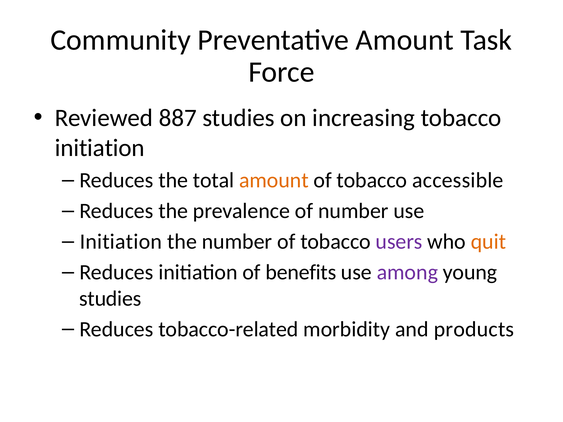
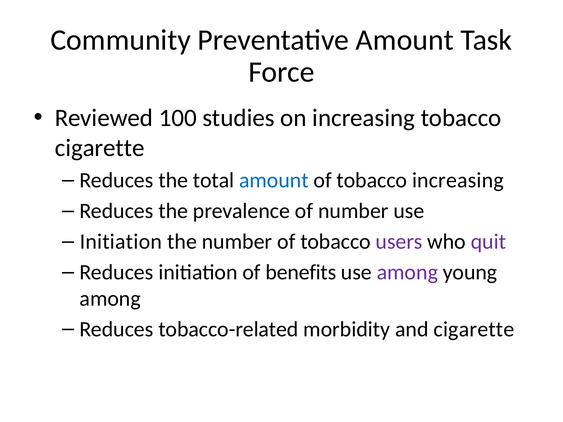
887: 887 -> 100 (178, 118)
initiation: initiation -> cigarette (100, 148)
amount colour: orange -> blue (274, 180)
tobacco accessible: accessible -> increasing (458, 180)
quit colour: orange -> purple (488, 242)
studies: studies -> among (110, 299)
and products: products -> cigarette (474, 329)
